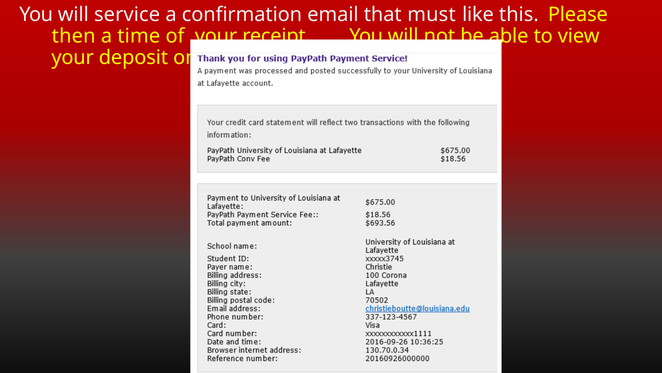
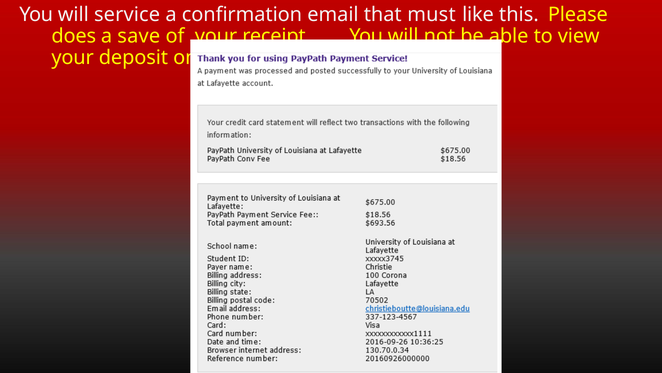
then: then -> does (74, 36)
time: time -> save (139, 36)
